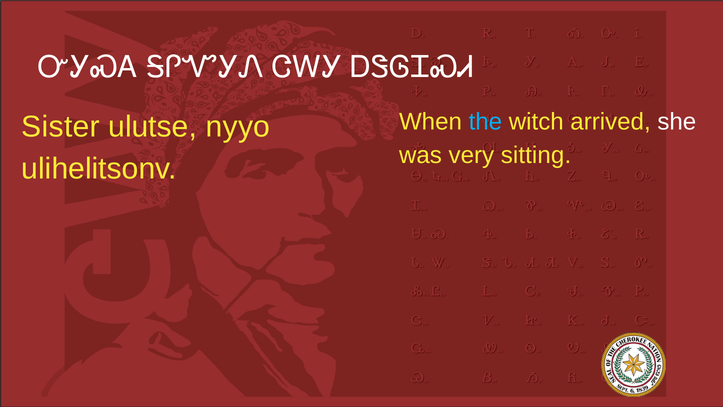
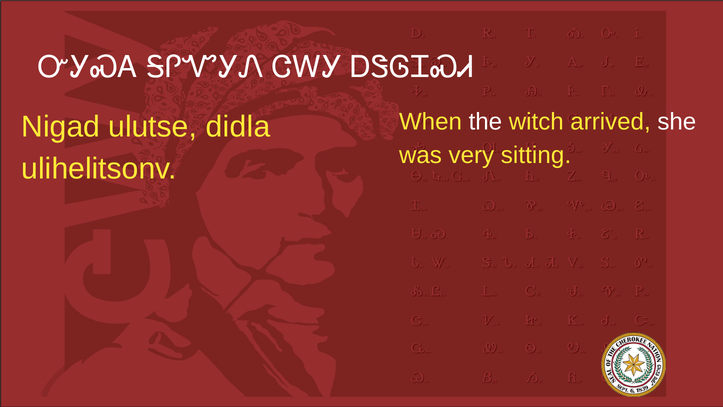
the colour: light blue -> white (485, 122)
Sister: Sister -> Nigad (61, 127)
nyyo: nyyo -> didla (238, 127)
